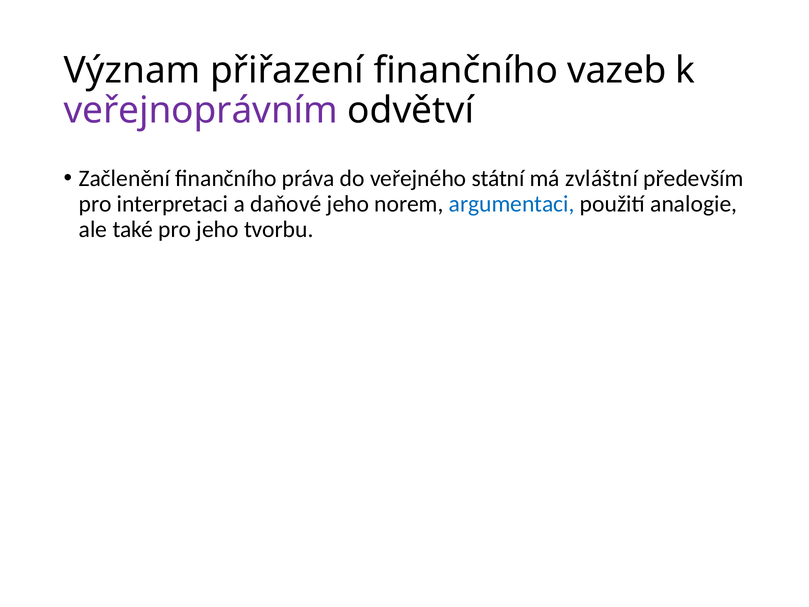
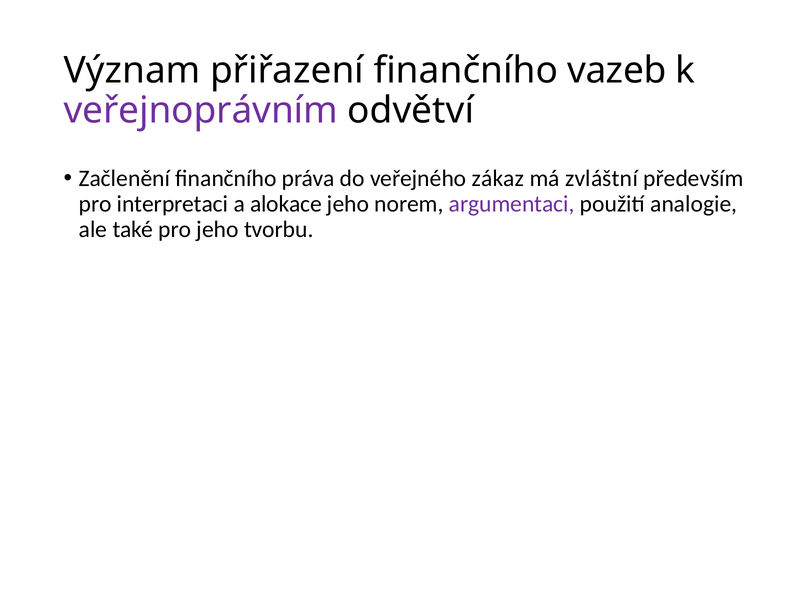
státní: státní -> zákaz (498, 178)
daňové: daňové -> alokace (286, 204)
argumentaci colour: blue -> purple (512, 204)
